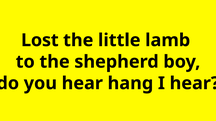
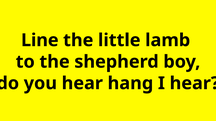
Lost: Lost -> Line (40, 40)
